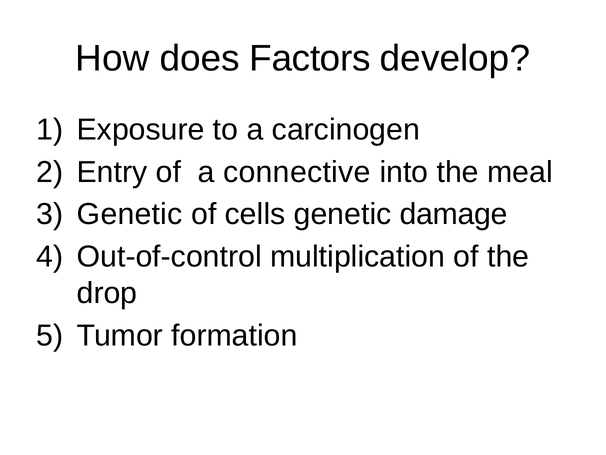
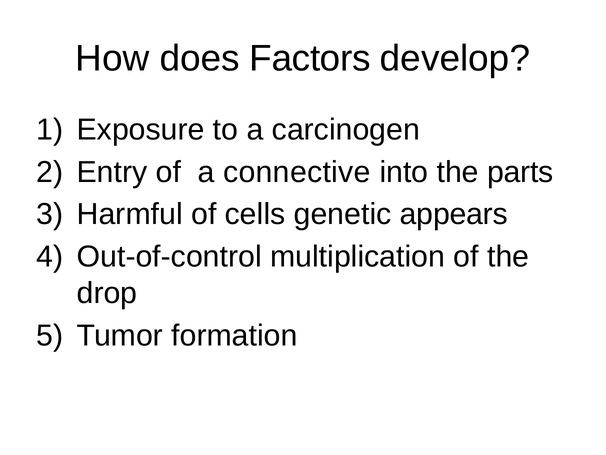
meal: meal -> parts (520, 172)
Genetic: Genetic -> Harmful (130, 214)
damage: damage -> appears (454, 214)
